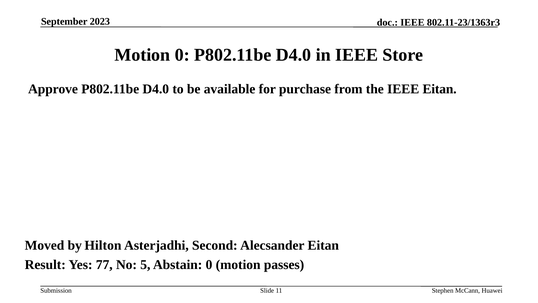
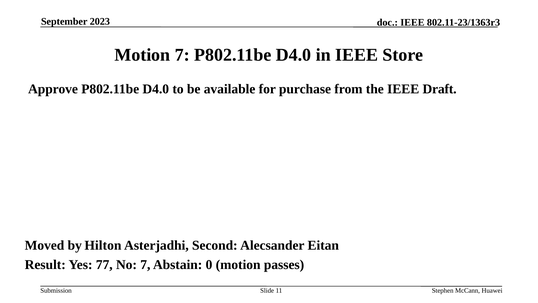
Motion 0: 0 -> 7 (182, 55)
IEEE Eitan: Eitan -> Draft (440, 89)
No 5: 5 -> 7 (145, 265)
